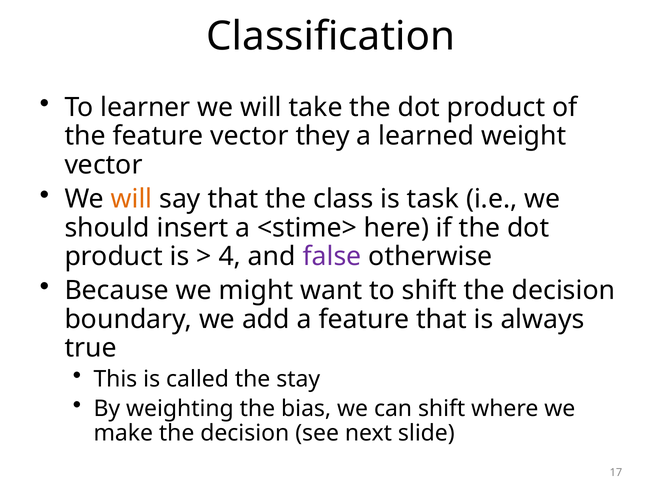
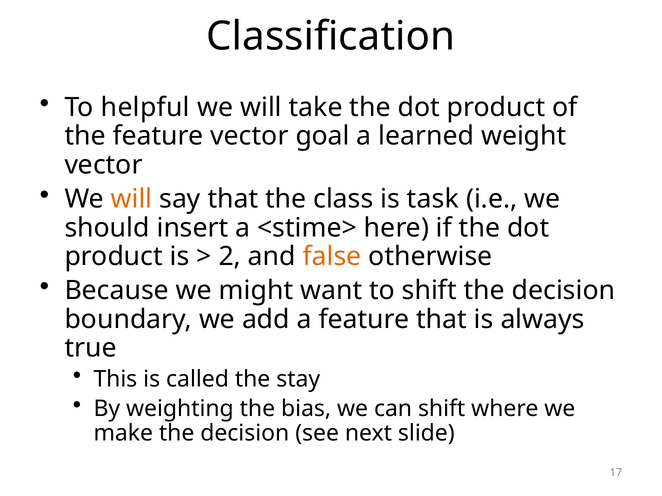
learner: learner -> helpful (145, 108)
they: they -> goal (323, 136)
4: 4 -> 2 (230, 257)
false colour: purple -> orange (332, 257)
